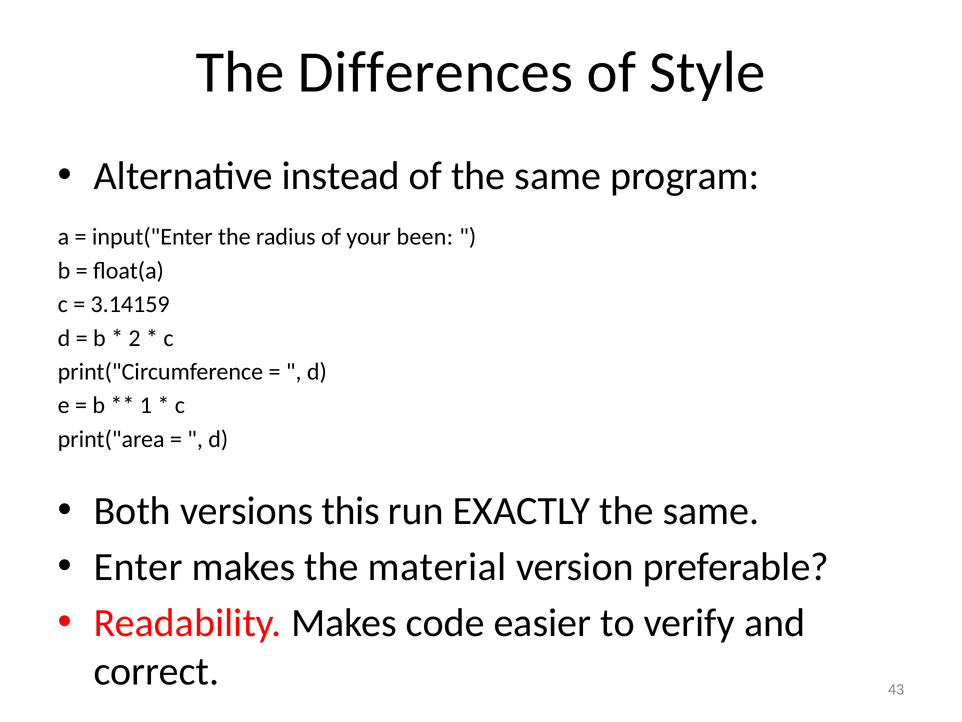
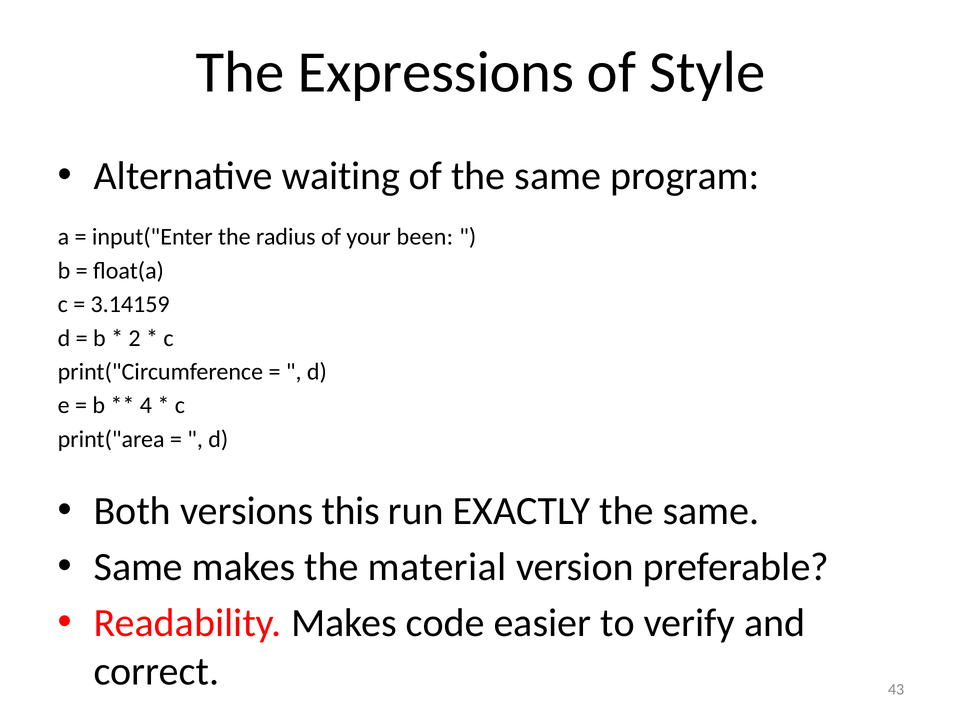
Differences: Differences -> Expressions (436, 72)
instead: instead -> waiting (341, 176)
1: 1 -> 4 (146, 405)
Enter: Enter -> Same (138, 567)
